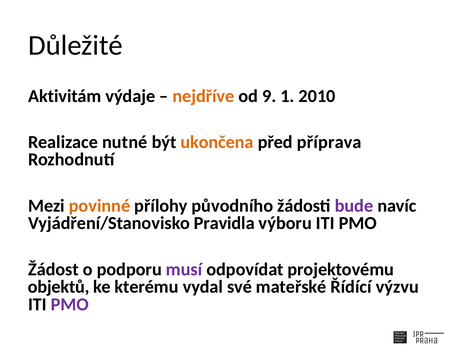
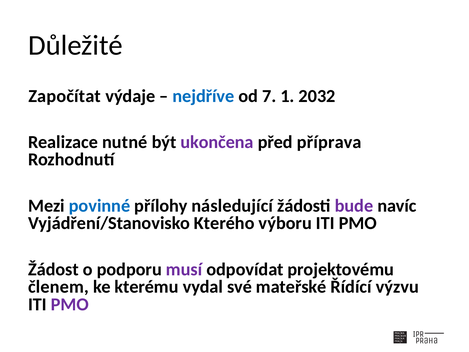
Aktivitám: Aktivitám -> Započítat (65, 96)
nejdříve colour: orange -> blue (203, 96)
9: 9 -> 7 (269, 96)
2010: 2010 -> 2032 (317, 96)
ukončena colour: orange -> purple (217, 142)
povinné colour: orange -> blue (100, 206)
původního: původního -> následující (232, 206)
Pravidla: Pravidla -> Kterého (224, 223)
objektů: objektů -> členem (58, 287)
